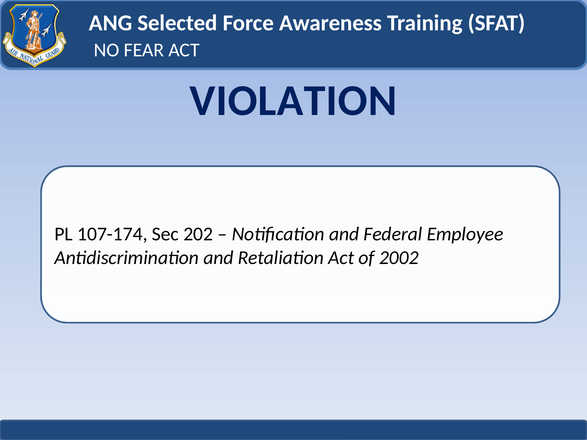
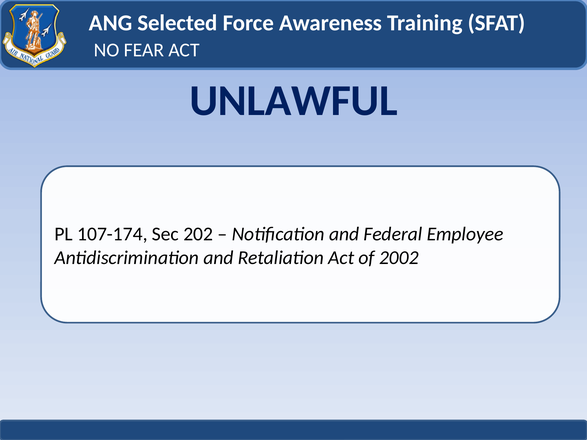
VIOLATION: VIOLATION -> UNLAWFUL (294, 101)
